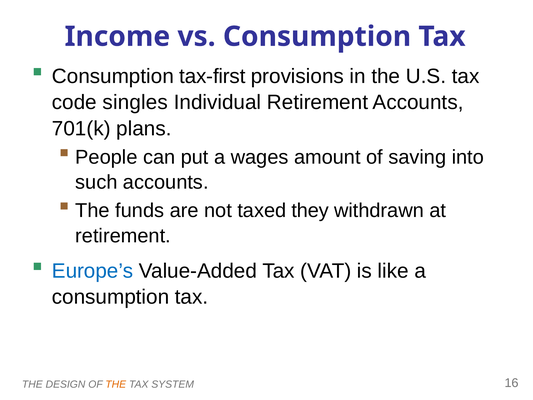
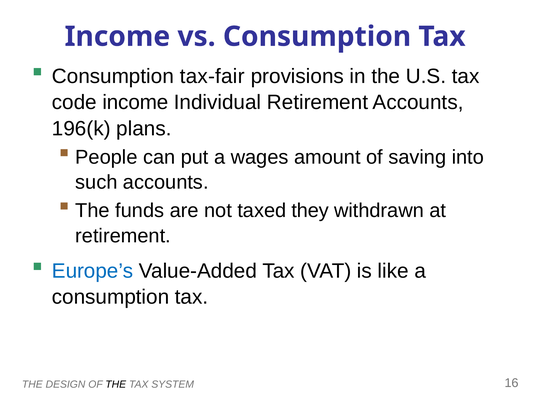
tax-first: tax-first -> tax-fair (212, 76)
code singles: singles -> income (135, 102)
701(k: 701(k -> 196(k (81, 128)
THE colour: orange -> black (116, 384)
